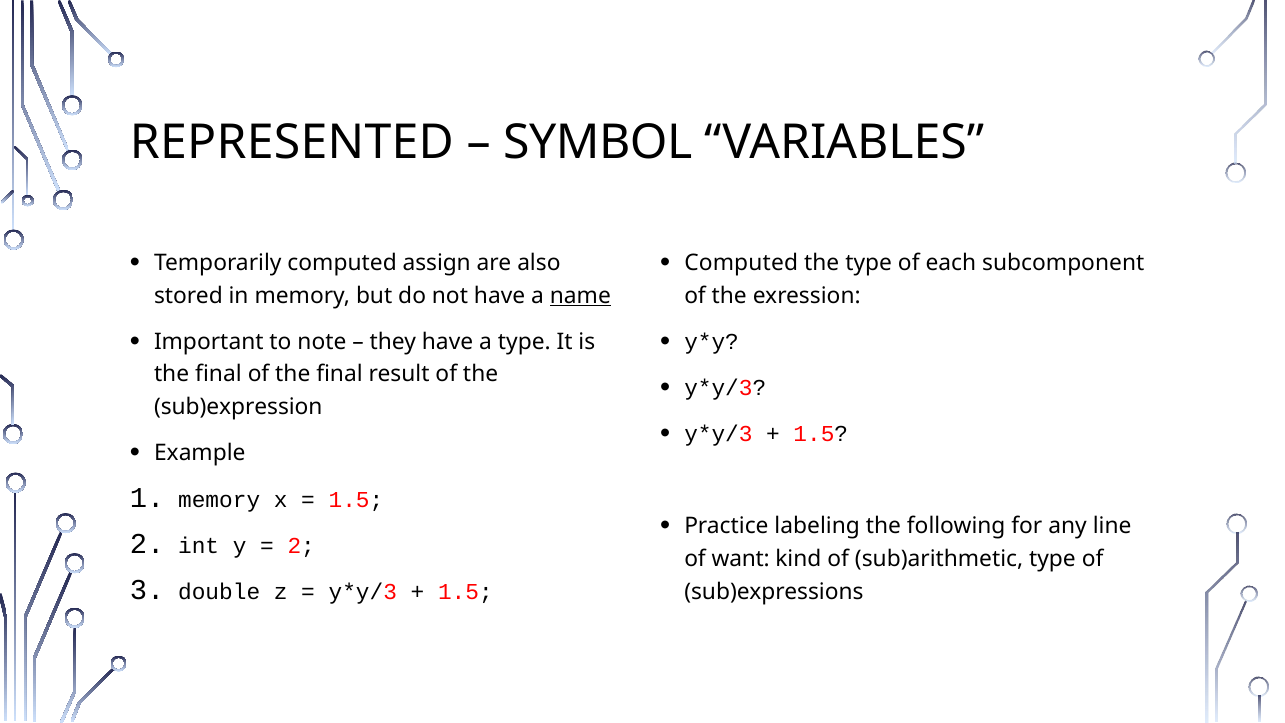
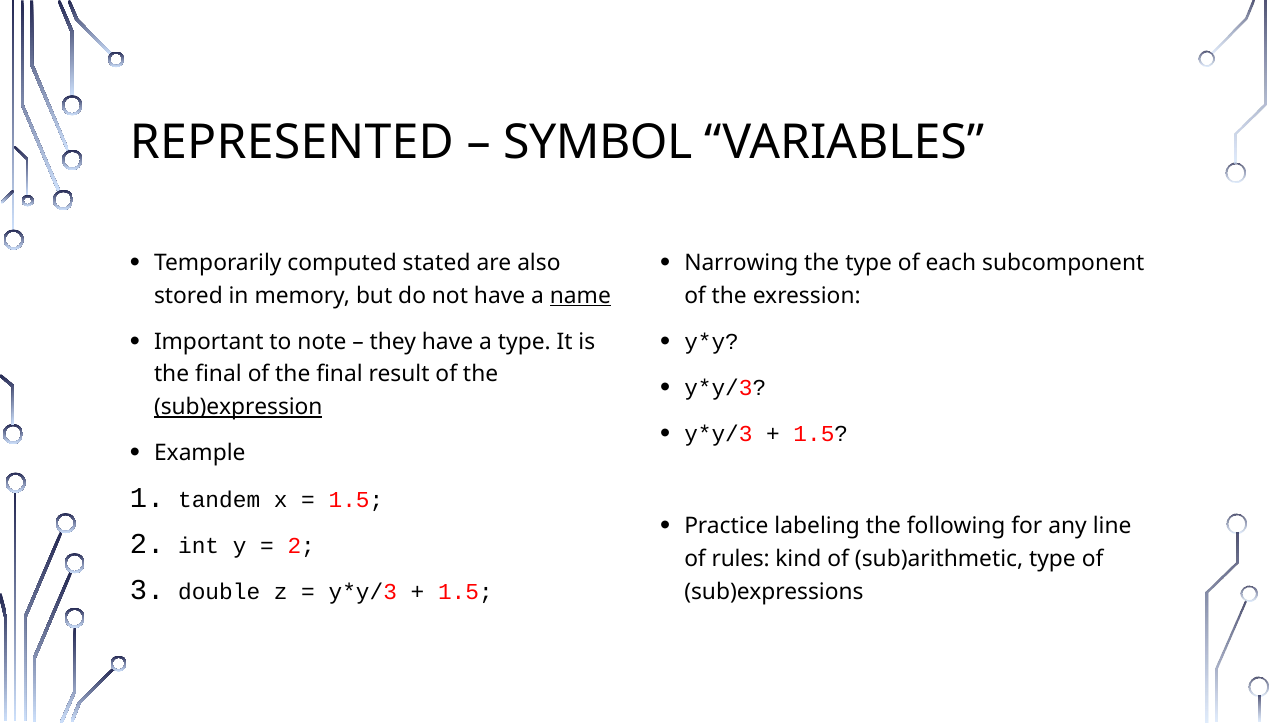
assign: assign -> stated (437, 263)
Computed: Computed -> Narrowing (741, 263)
sub)expression underline: none -> present (238, 407)
memory: memory -> tandem (219, 500)
want: want -> rules (741, 559)
